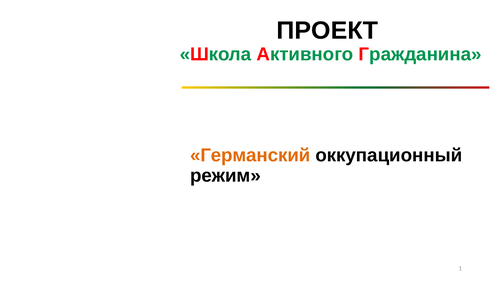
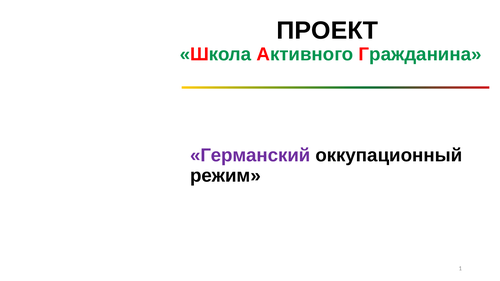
Германский colour: orange -> purple (250, 156)
